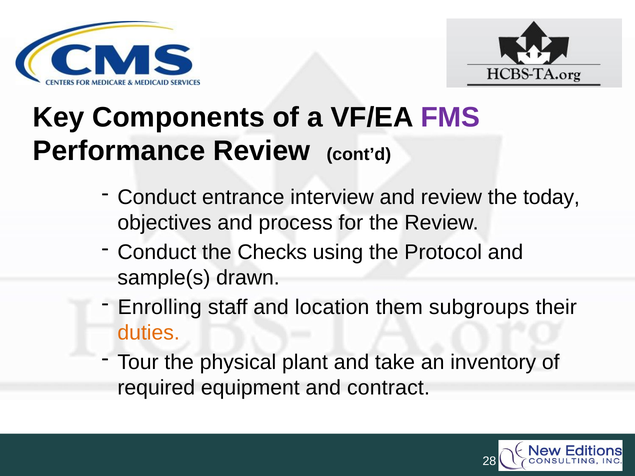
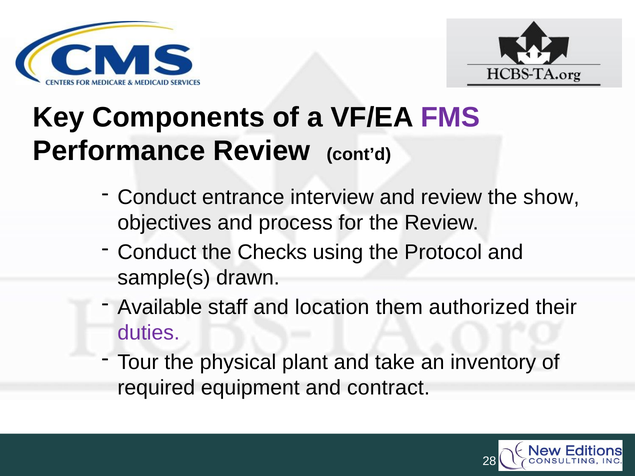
today: today -> show (551, 197)
Enrolling: Enrolling -> Available (160, 307)
subgroups: subgroups -> authorized (479, 307)
duties colour: orange -> purple (149, 333)
